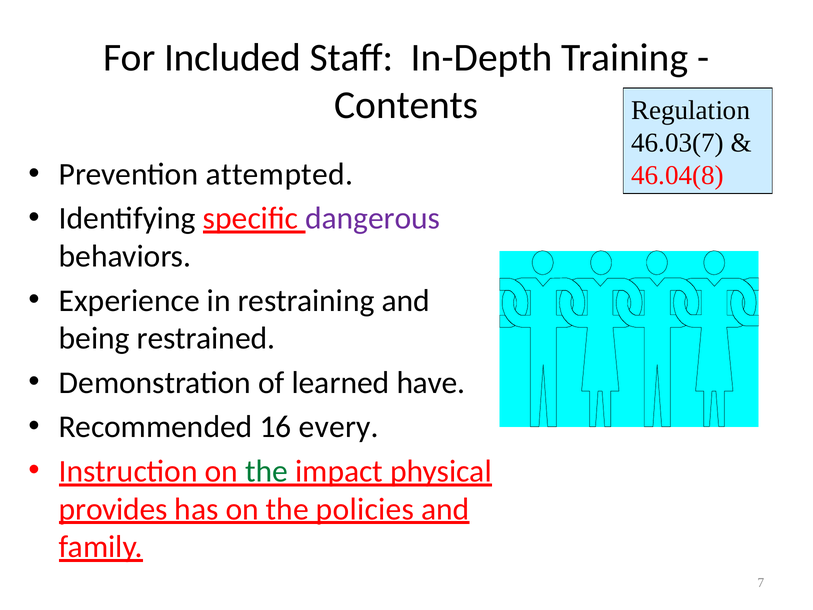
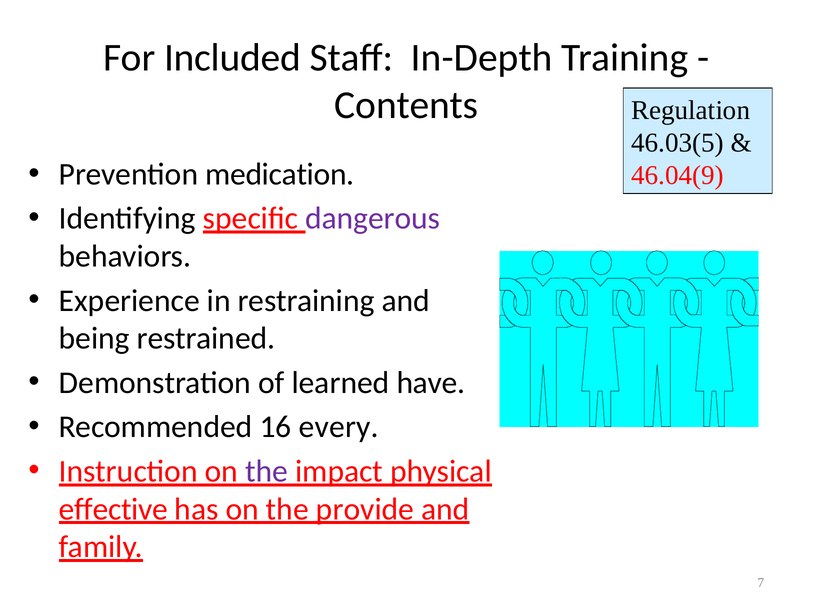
46.03(7: 46.03(7 -> 46.03(5 (678, 143)
attempted: attempted -> medication (280, 174)
46.04(8: 46.04(8 -> 46.04(9 (678, 175)
the colour: green -> purple (267, 471)
provides: provides -> effective (113, 509)
policies: policies -> provide (365, 509)
